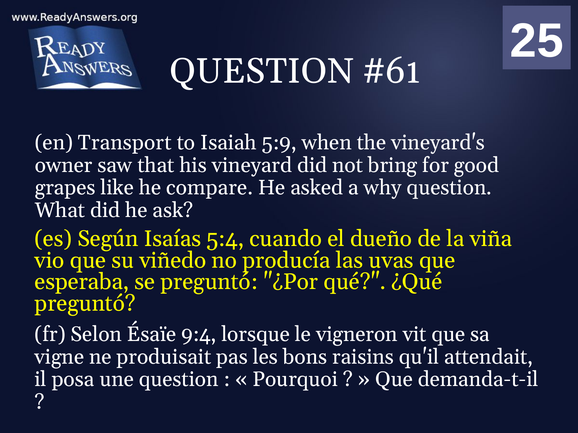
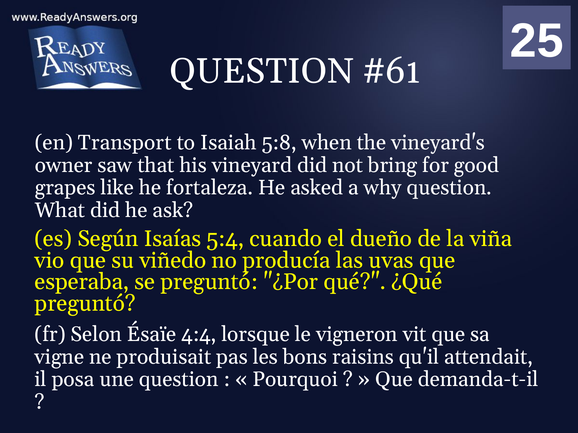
5:9: 5:9 -> 5:8 (279, 143)
compare: compare -> fortaleza (210, 188)
9:4: 9:4 -> 4:4 (199, 335)
